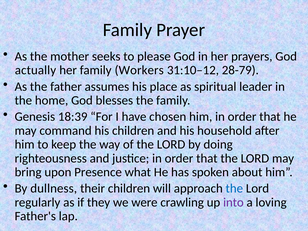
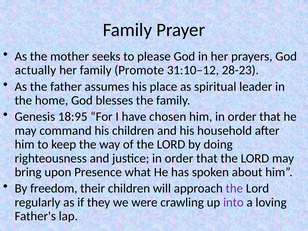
Workers: Workers -> Promote (139, 70)
28-79: 28-79 -> 28-23 (240, 70)
18:39: 18:39 -> 18:95 (73, 117)
dullness: dullness -> freedom (54, 188)
the colour: blue -> purple (234, 188)
